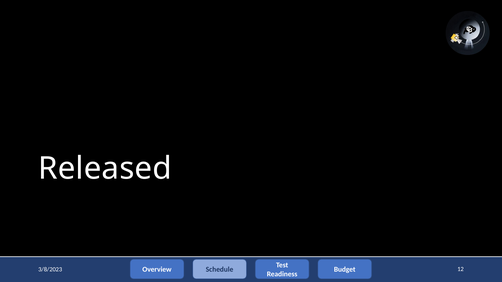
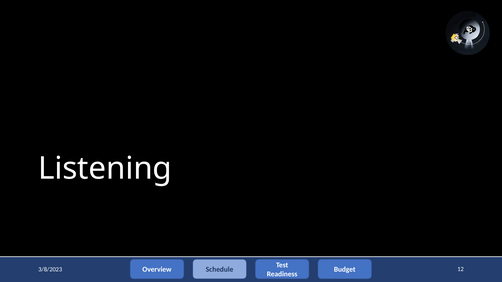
Released: Released -> Listening (105, 169)
